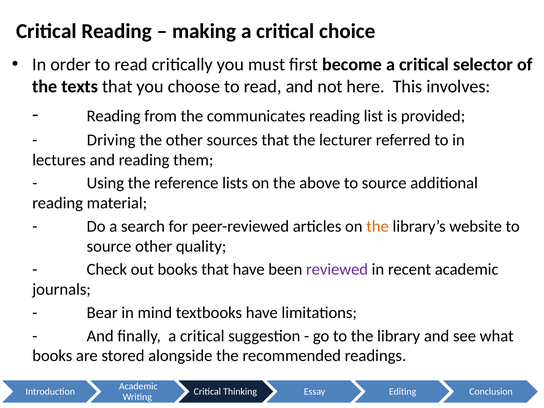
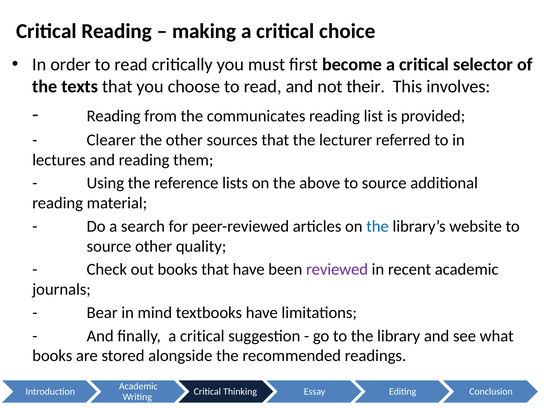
here: here -> their (366, 86)
Driving: Driving -> Clearer (111, 140)
the colour: orange -> blue (378, 226)
